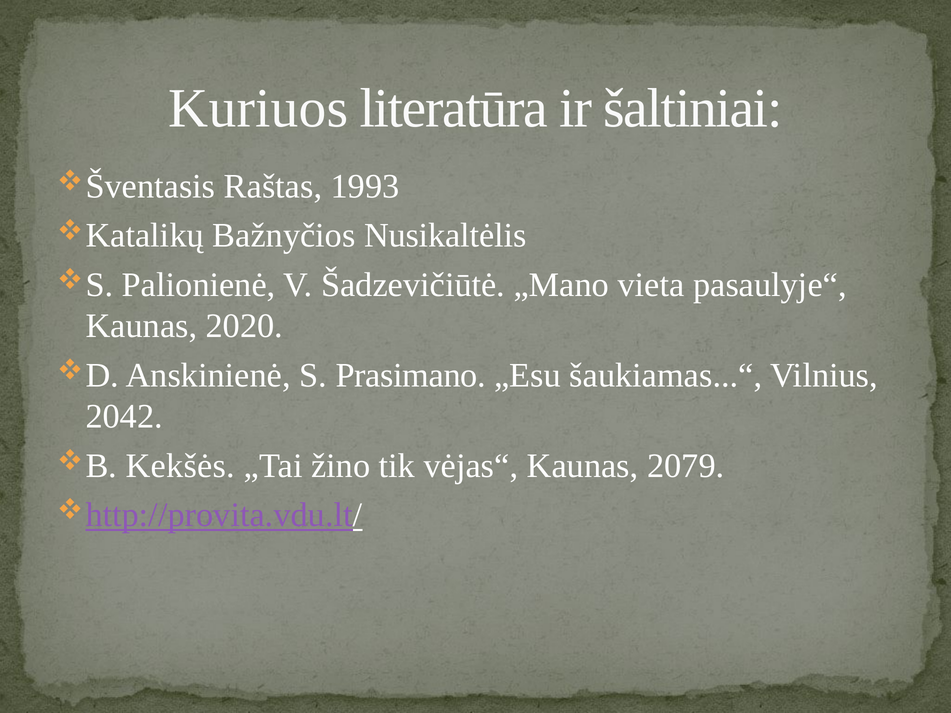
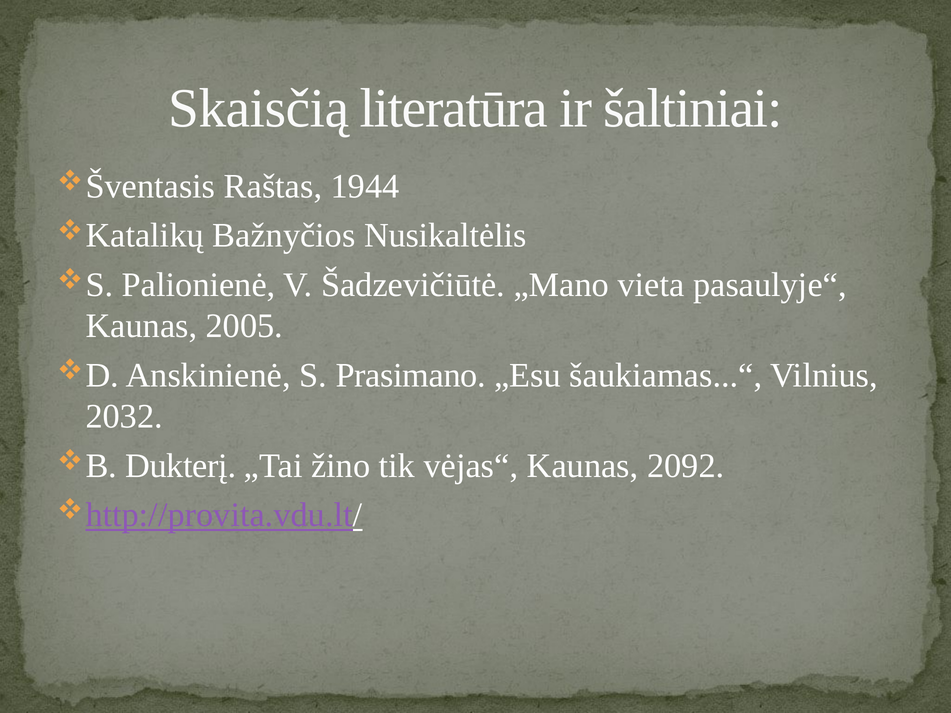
Kuriuos: Kuriuos -> Skaisčią (259, 109)
1993: 1993 -> 1944 (365, 186)
2020: 2020 -> 2005 (244, 326)
2042: 2042 -> 2032 (124, 417)
Kekšės: Kekšės -> Dukterį (181, 466)
2079: 2079 -> 2092 (686, 466)
